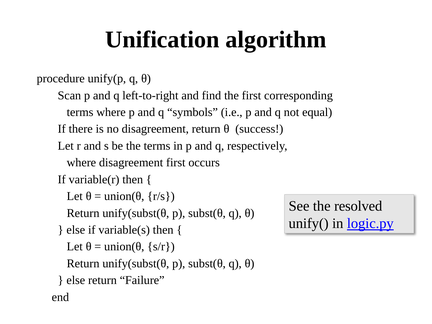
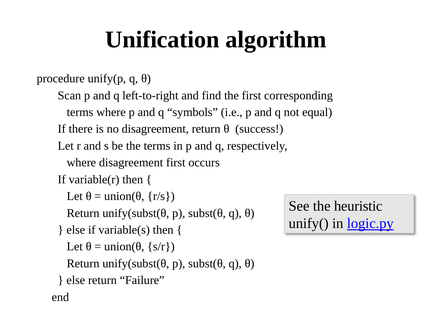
resolved: resolved -> heuristic (358, 206)
